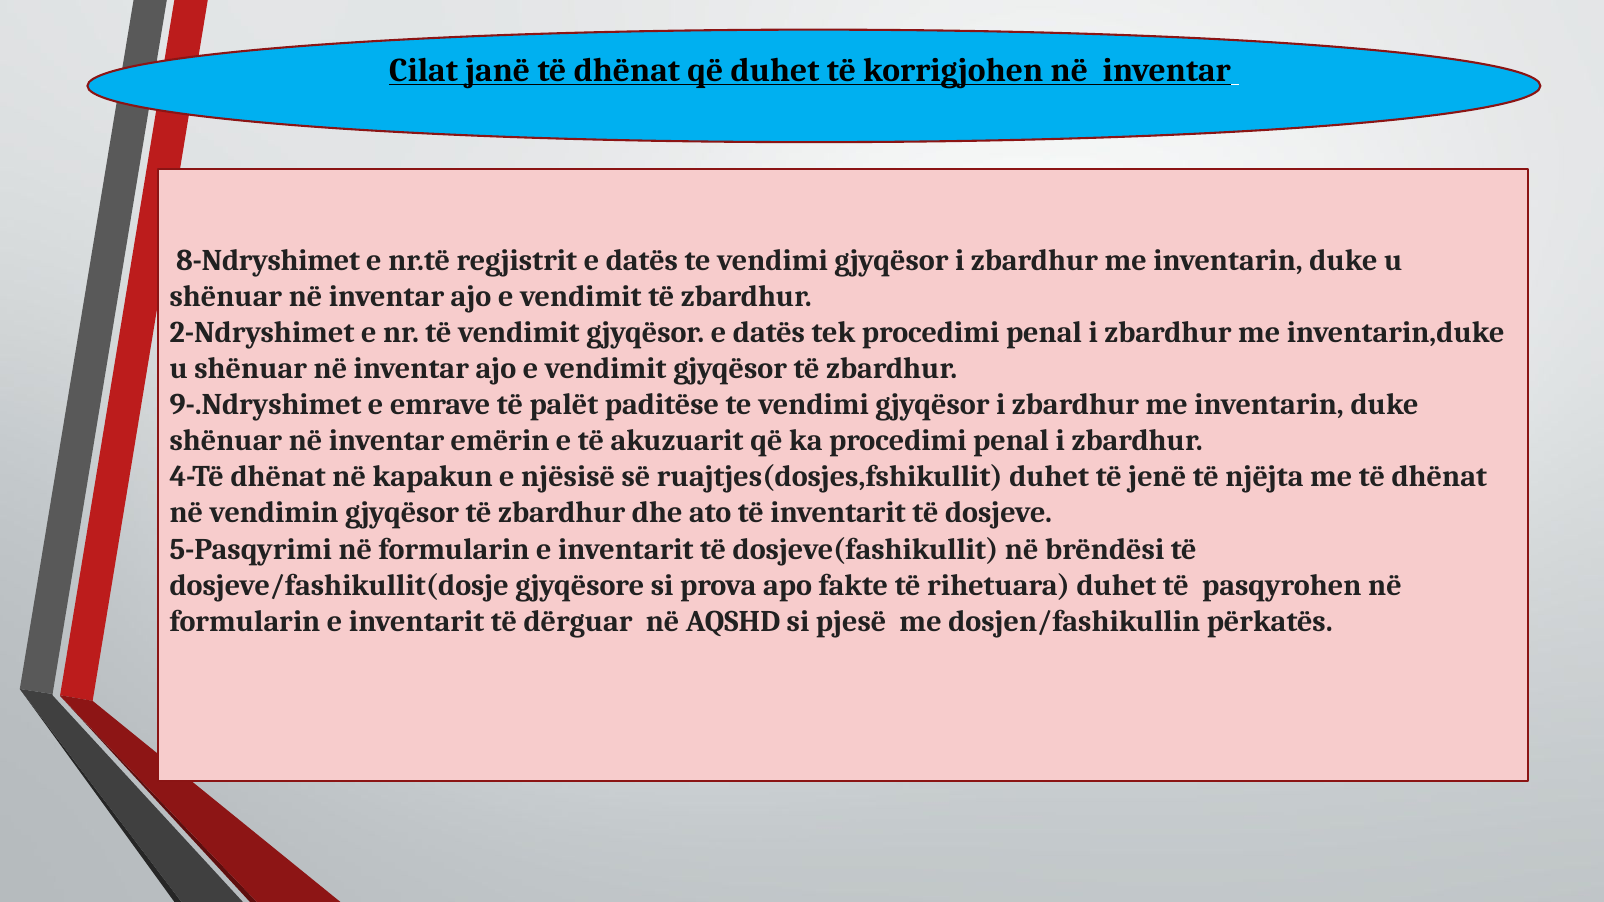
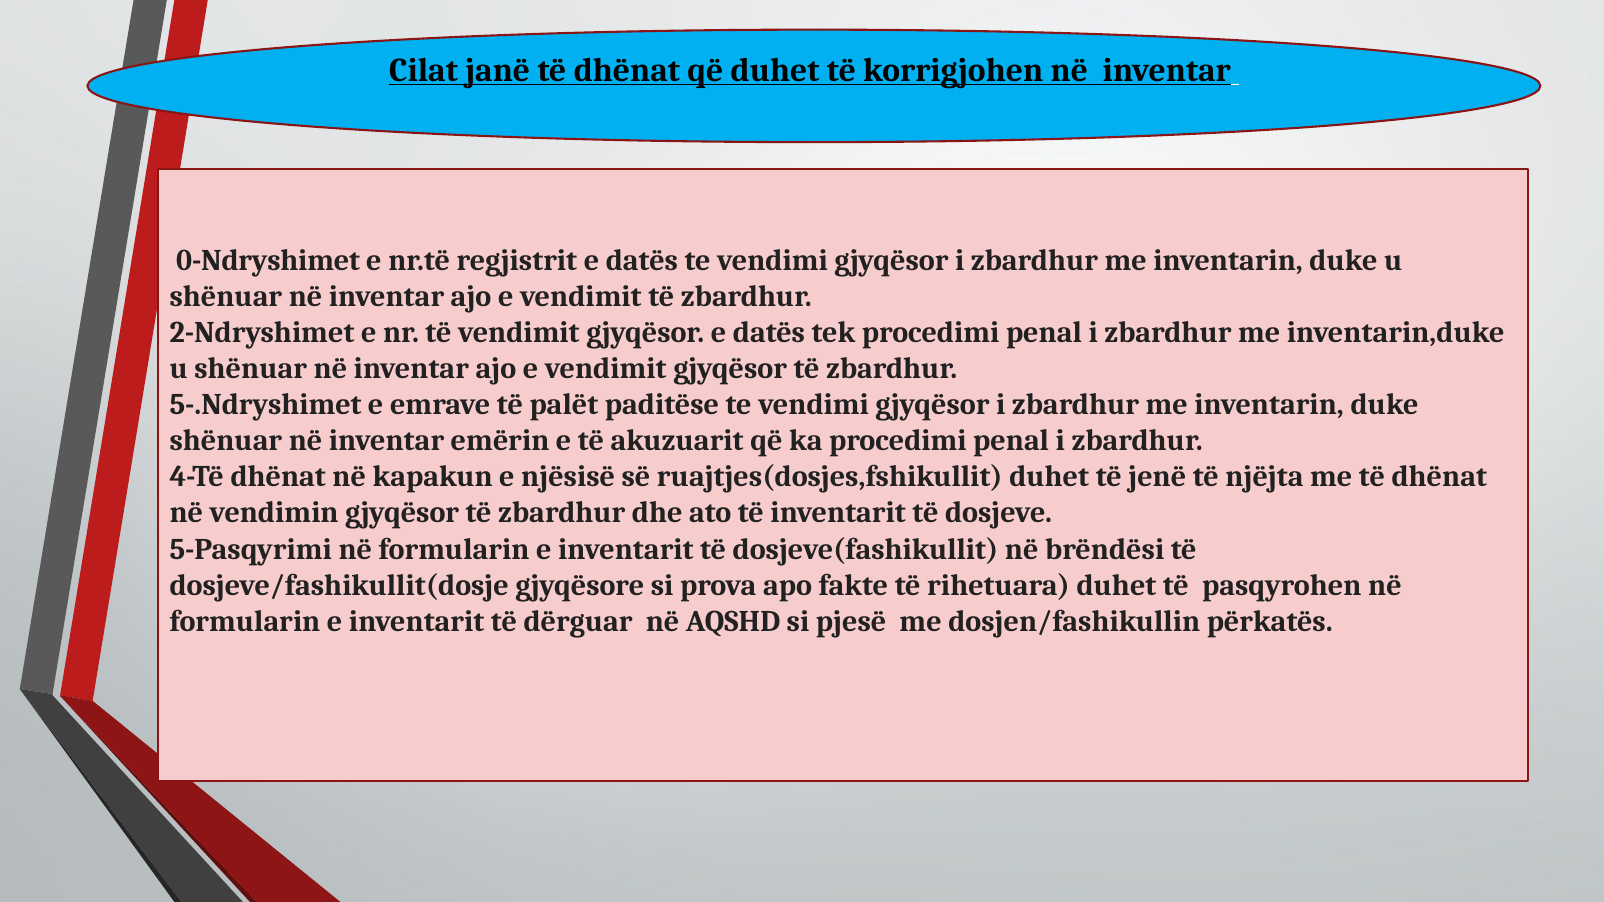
8-Ndryshimet: 8-Ndryshimet -> 0-Ndryshimet (268, 261)
9-.Ndryshimet: 9-.Ndryshimet -> 5-.Ndryshimet (266, 405)
